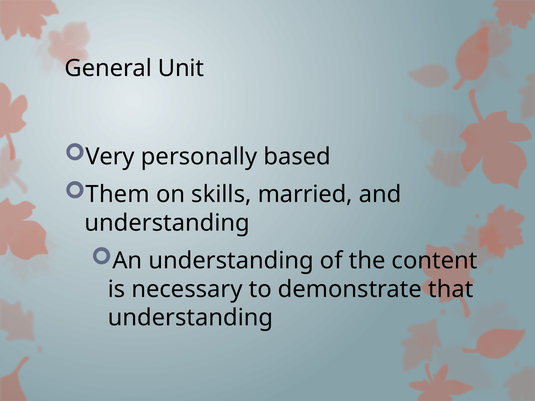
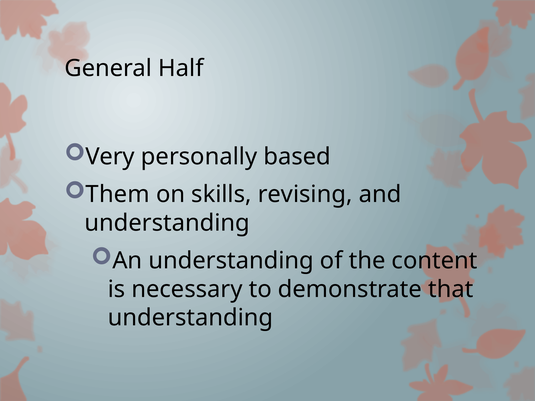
Unit: Unit -> Half (181, 68)
married: married -> revising (305, 194)
